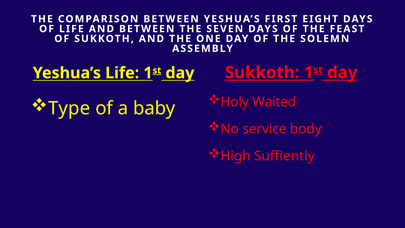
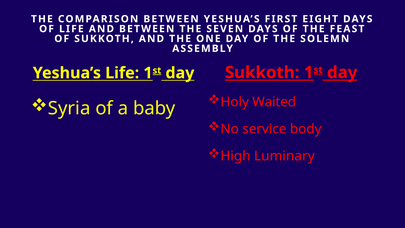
Type: Type -> Syria (69, 108)
Suffiently: Suffiently -> Luminary (284, 156)
